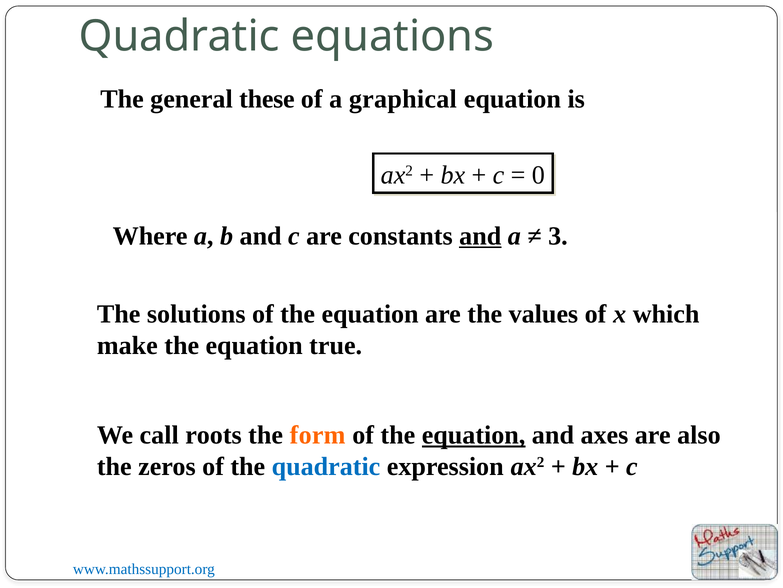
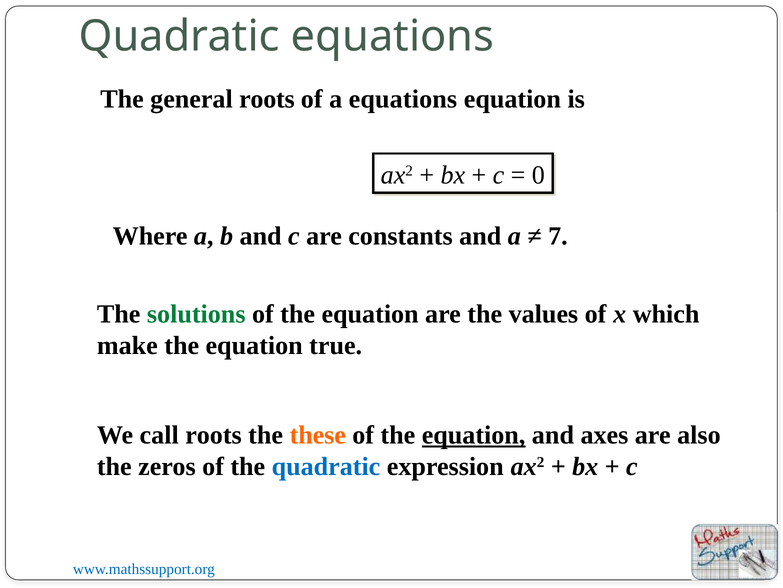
general these: these -> roots (267, 99)
a graphical: graphical -> equations (403, 99)
and underline: present -> none (480, 236)
3: 3 -> 7 (558, 236)
solutions colour: black -> green (196, 314)
form: form -> these (318, 435)
